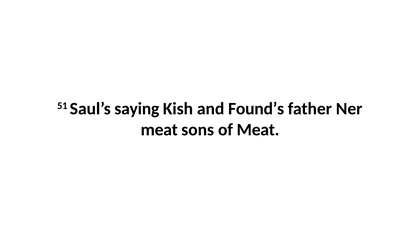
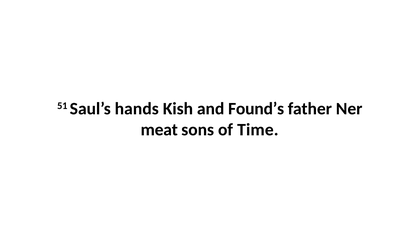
saying: saying -> hands (137, 109)
of Meat: Meat -> Time (258, 130)
